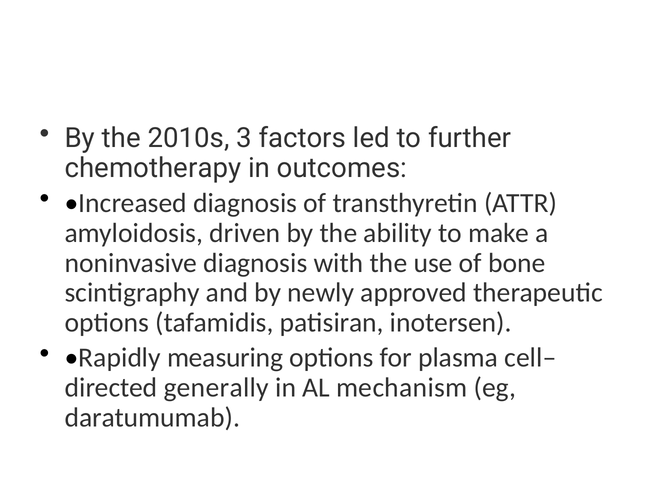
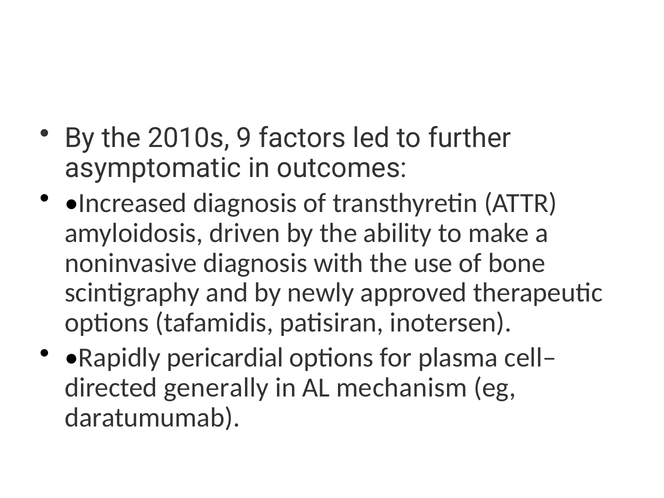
3: 3 -> 9 (244, 138)
chemotherapy: chemotherapy -> asymptomatic (153, 168)
measuring: measuring -> pericardial (225, 358)
